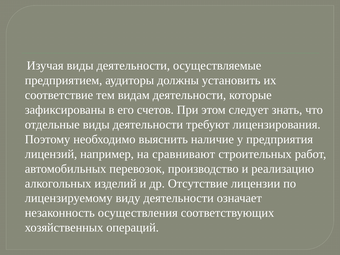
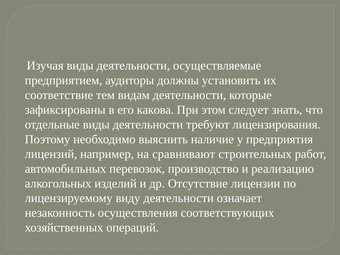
счетов: счетов -> какова (155, 110)
